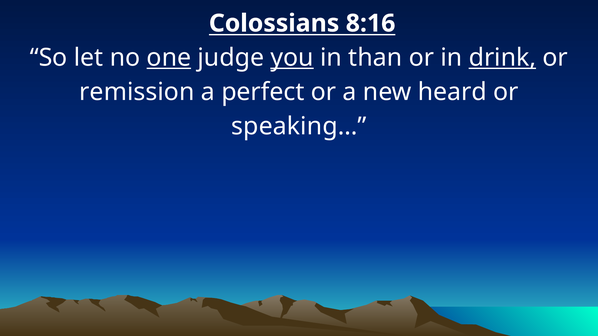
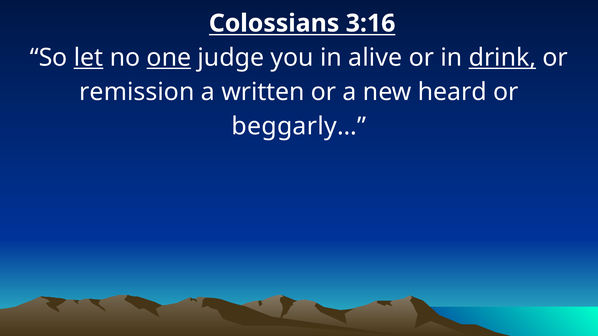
8:16: 8:16 -> 3:16 (371, 23)
let underline: none -> present (89, 58)
you underline: present -> none (292, 58)
than: than -> alive (375, 58)
perfect: perfect -> written (263, 92)
speaking…: speaking… -> beggarly… (299, 126)
